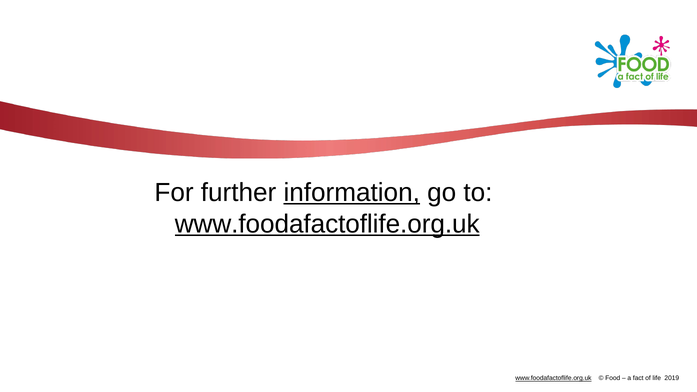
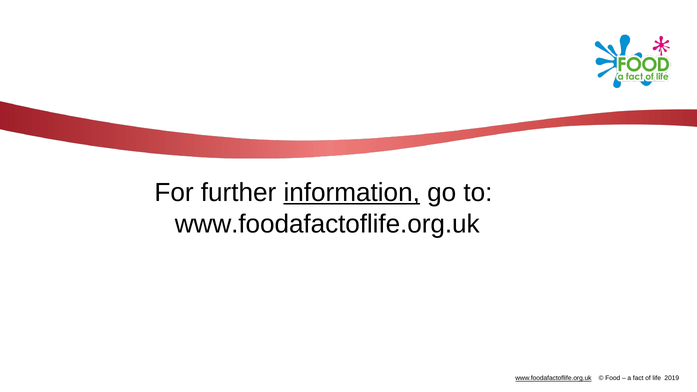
www.foodafactoflife.org.uk underline: present -> none (327, 224)
